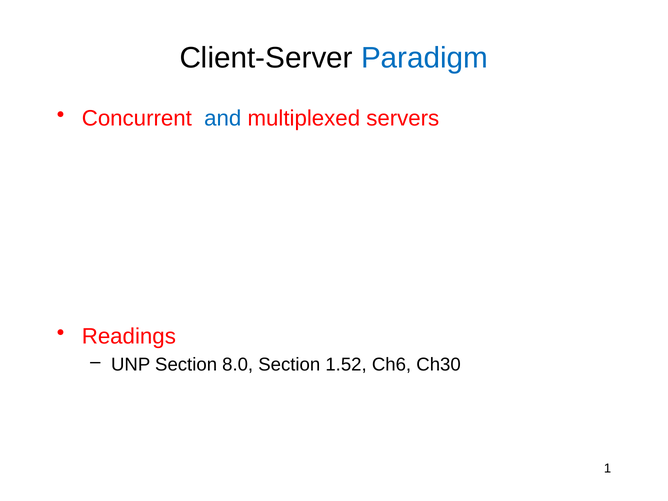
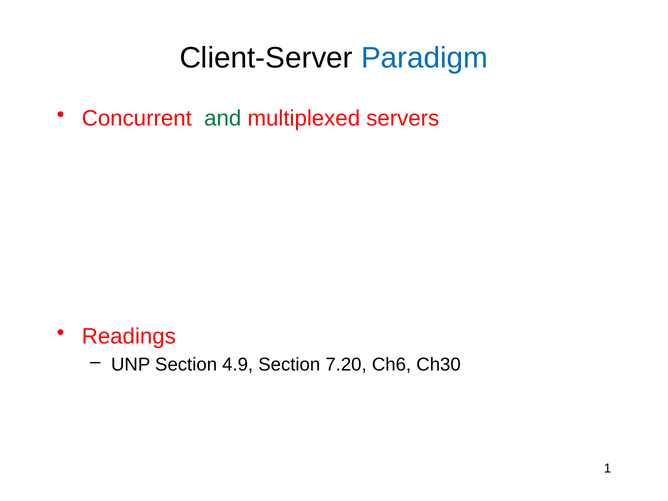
and colour: blue -> green (223, 118)
8.0: 8.0 -> 4.9 (238, 365)
1.52: 1.52 -> 7.20 (346, 365)
